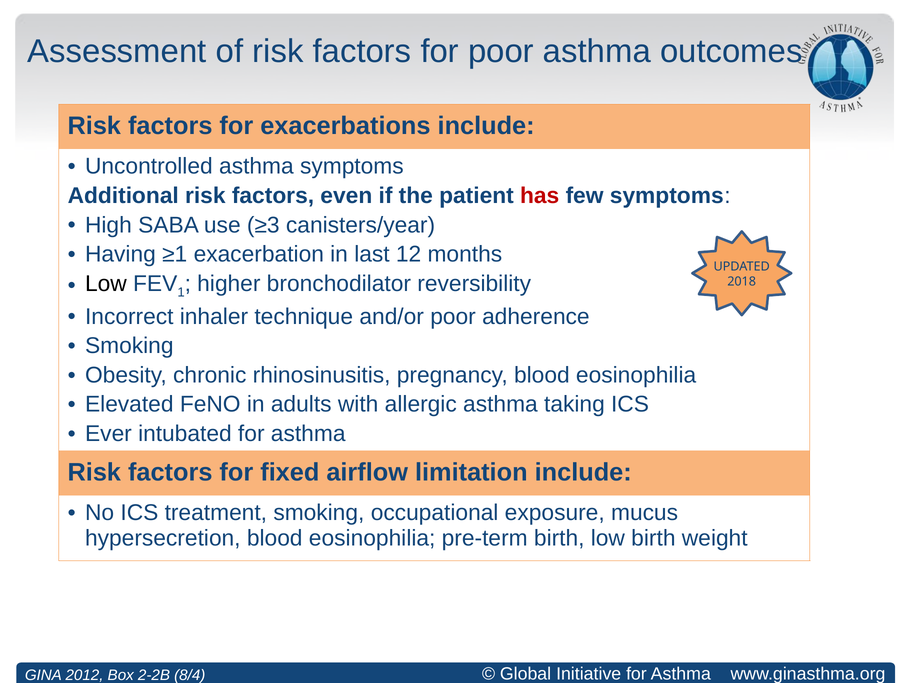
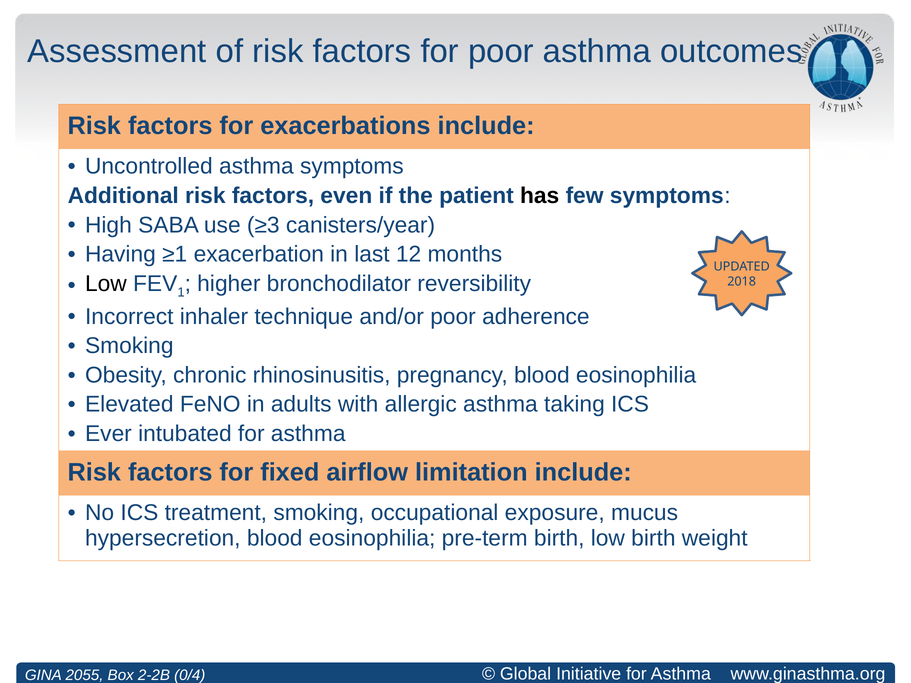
has colour: red -> black (540, 196)
2012: 2012 -> 2055 (85, 676)
8/4: 8/4 -> 0/4 (190, 676)
